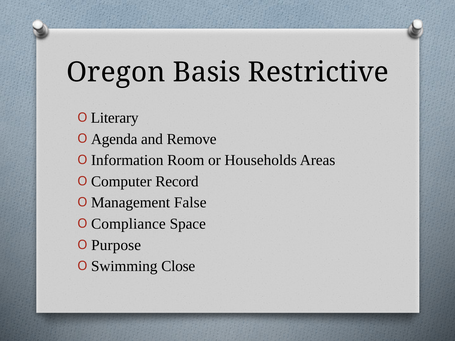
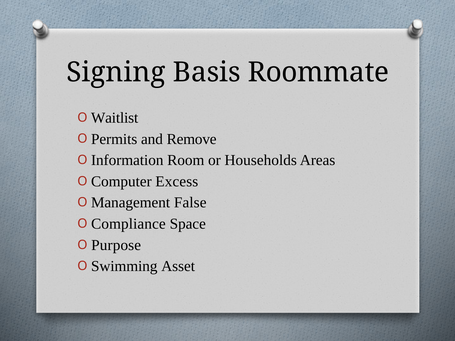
Oregon: Oregon -> Signing (116, 73)
Restrictive: Restrictive -> Roommate (318, 73)
Literary: Literary -> Waitlist (115, 118)
Agenda: Agenda -> Permits (114, 139)
Record: Record -> Excess (177, 182)
Close: Close -> Asset (178, 266)
